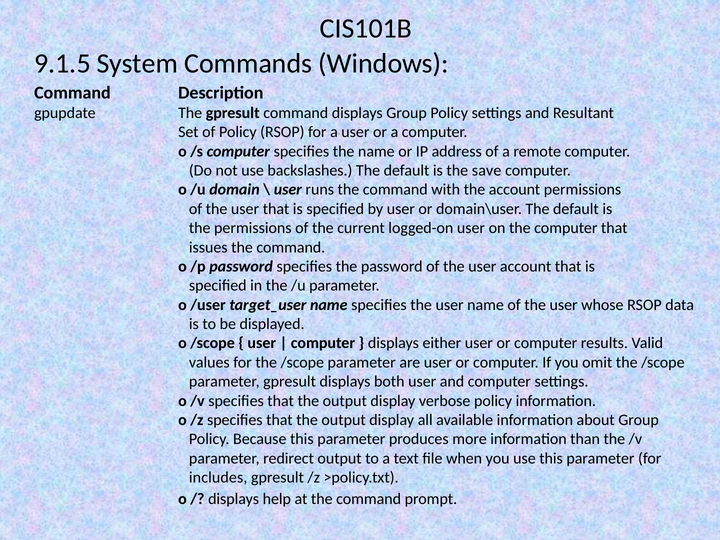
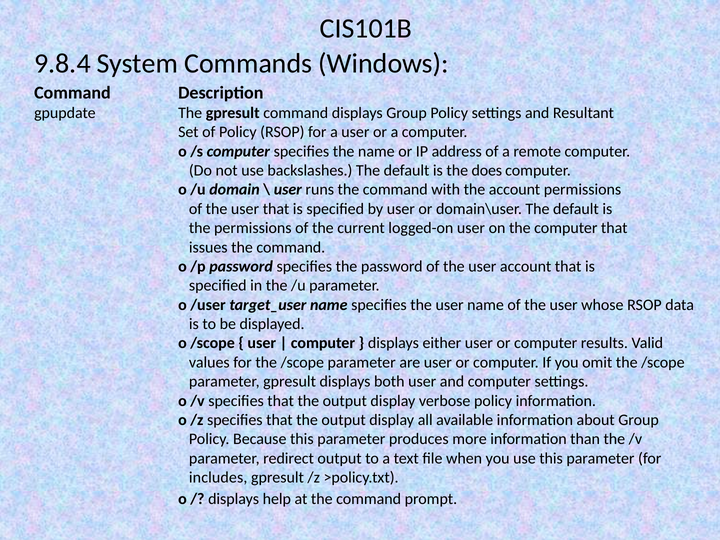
9.1.5: 9.1.5 -> 9.8.4 (62, 63)
save: save -> does (487, 170)
